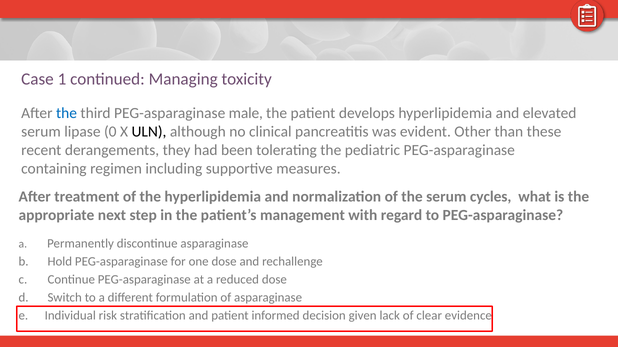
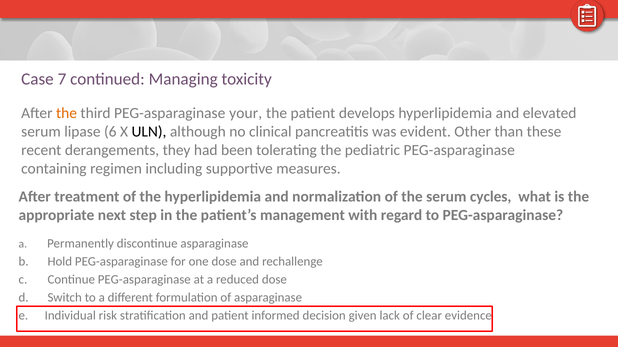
1: 1 -> 7 (62, 79)
the colour: blue -> orange (67, 113)
male: male -> your (246, 113)
0: 0 -> 6 (110, 132)
